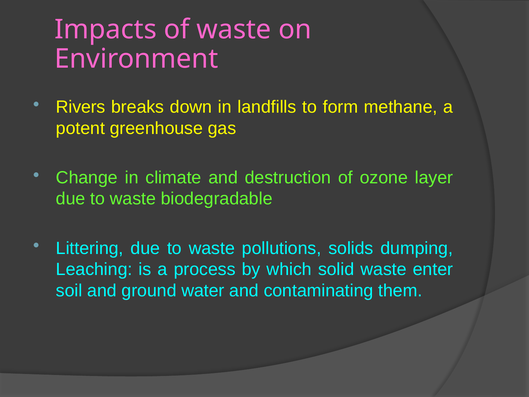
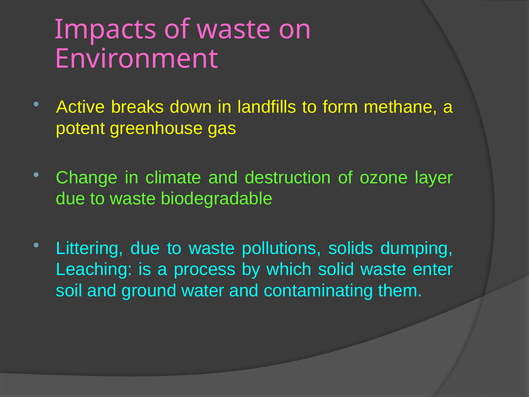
Rivers: Rivers -> Active (81, 107)
